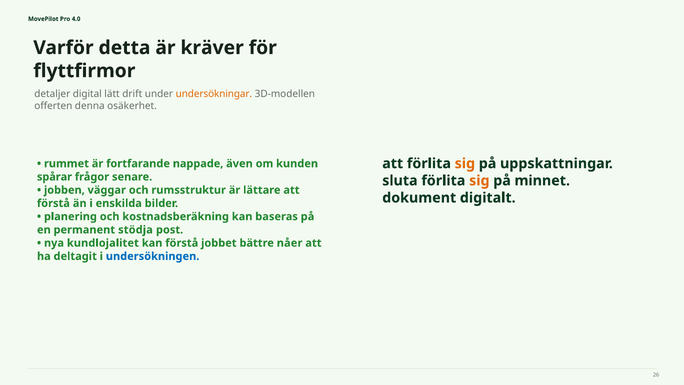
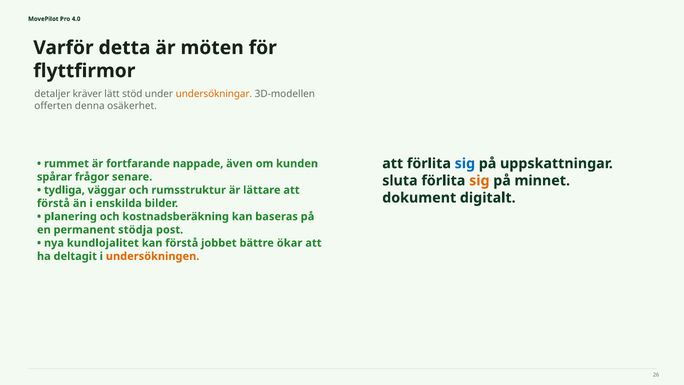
kräver: kräver -> möten (212, 48)
digital: digital -> kräver (87, 94)
drift: drift -> stöd (132, 94)
sig colour: orange -> blue (465, 163)
jobben: jobben -> tydliga (64, 190)
nåer: nåer -> ökar (290, 243)
undersökningen colour: blue -> orange (153, 256)
